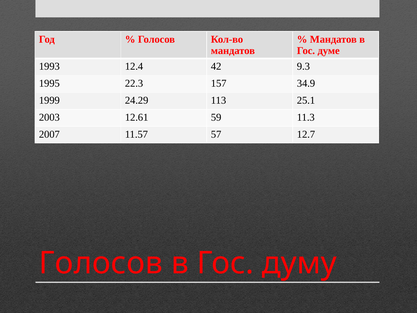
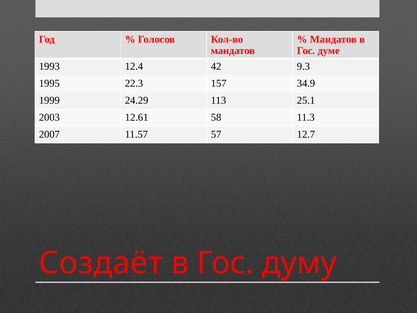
59: 59 -> 58 (216, 117)
Голосов: Голосов -> Создаёт (101, 263)
